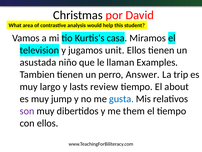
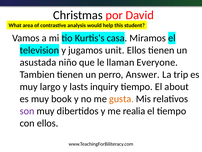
Examples: Examples -> Everyone (157, 62)
review: review -> inquiry (104, 86)
jump: jump -> book (61, 99)
gusta colour: blue -> orange (121, 99)
them: them -> realia (134, 111)
